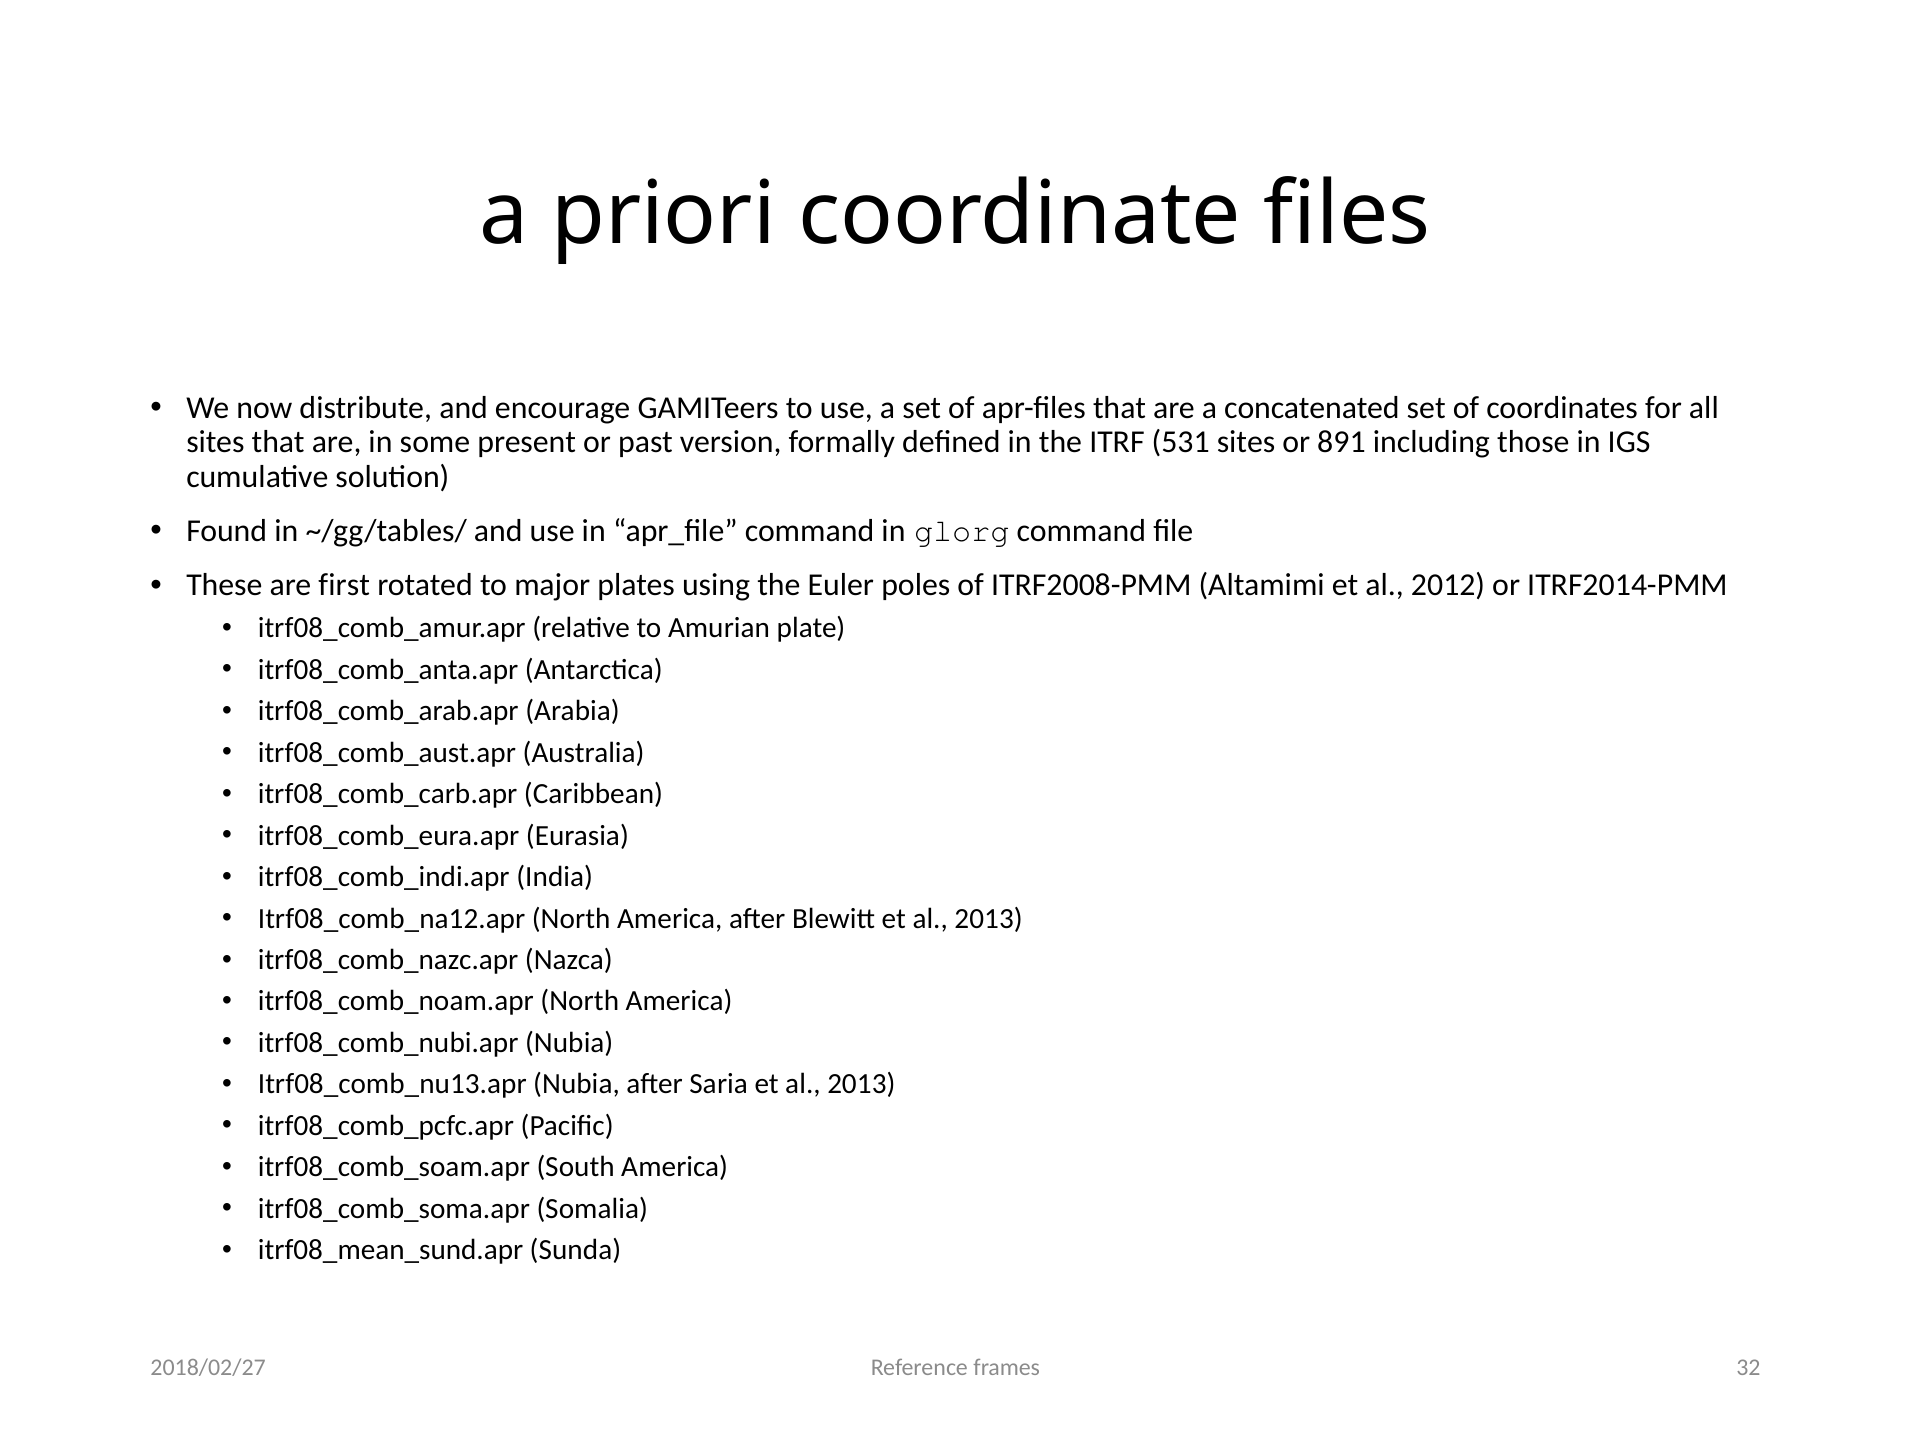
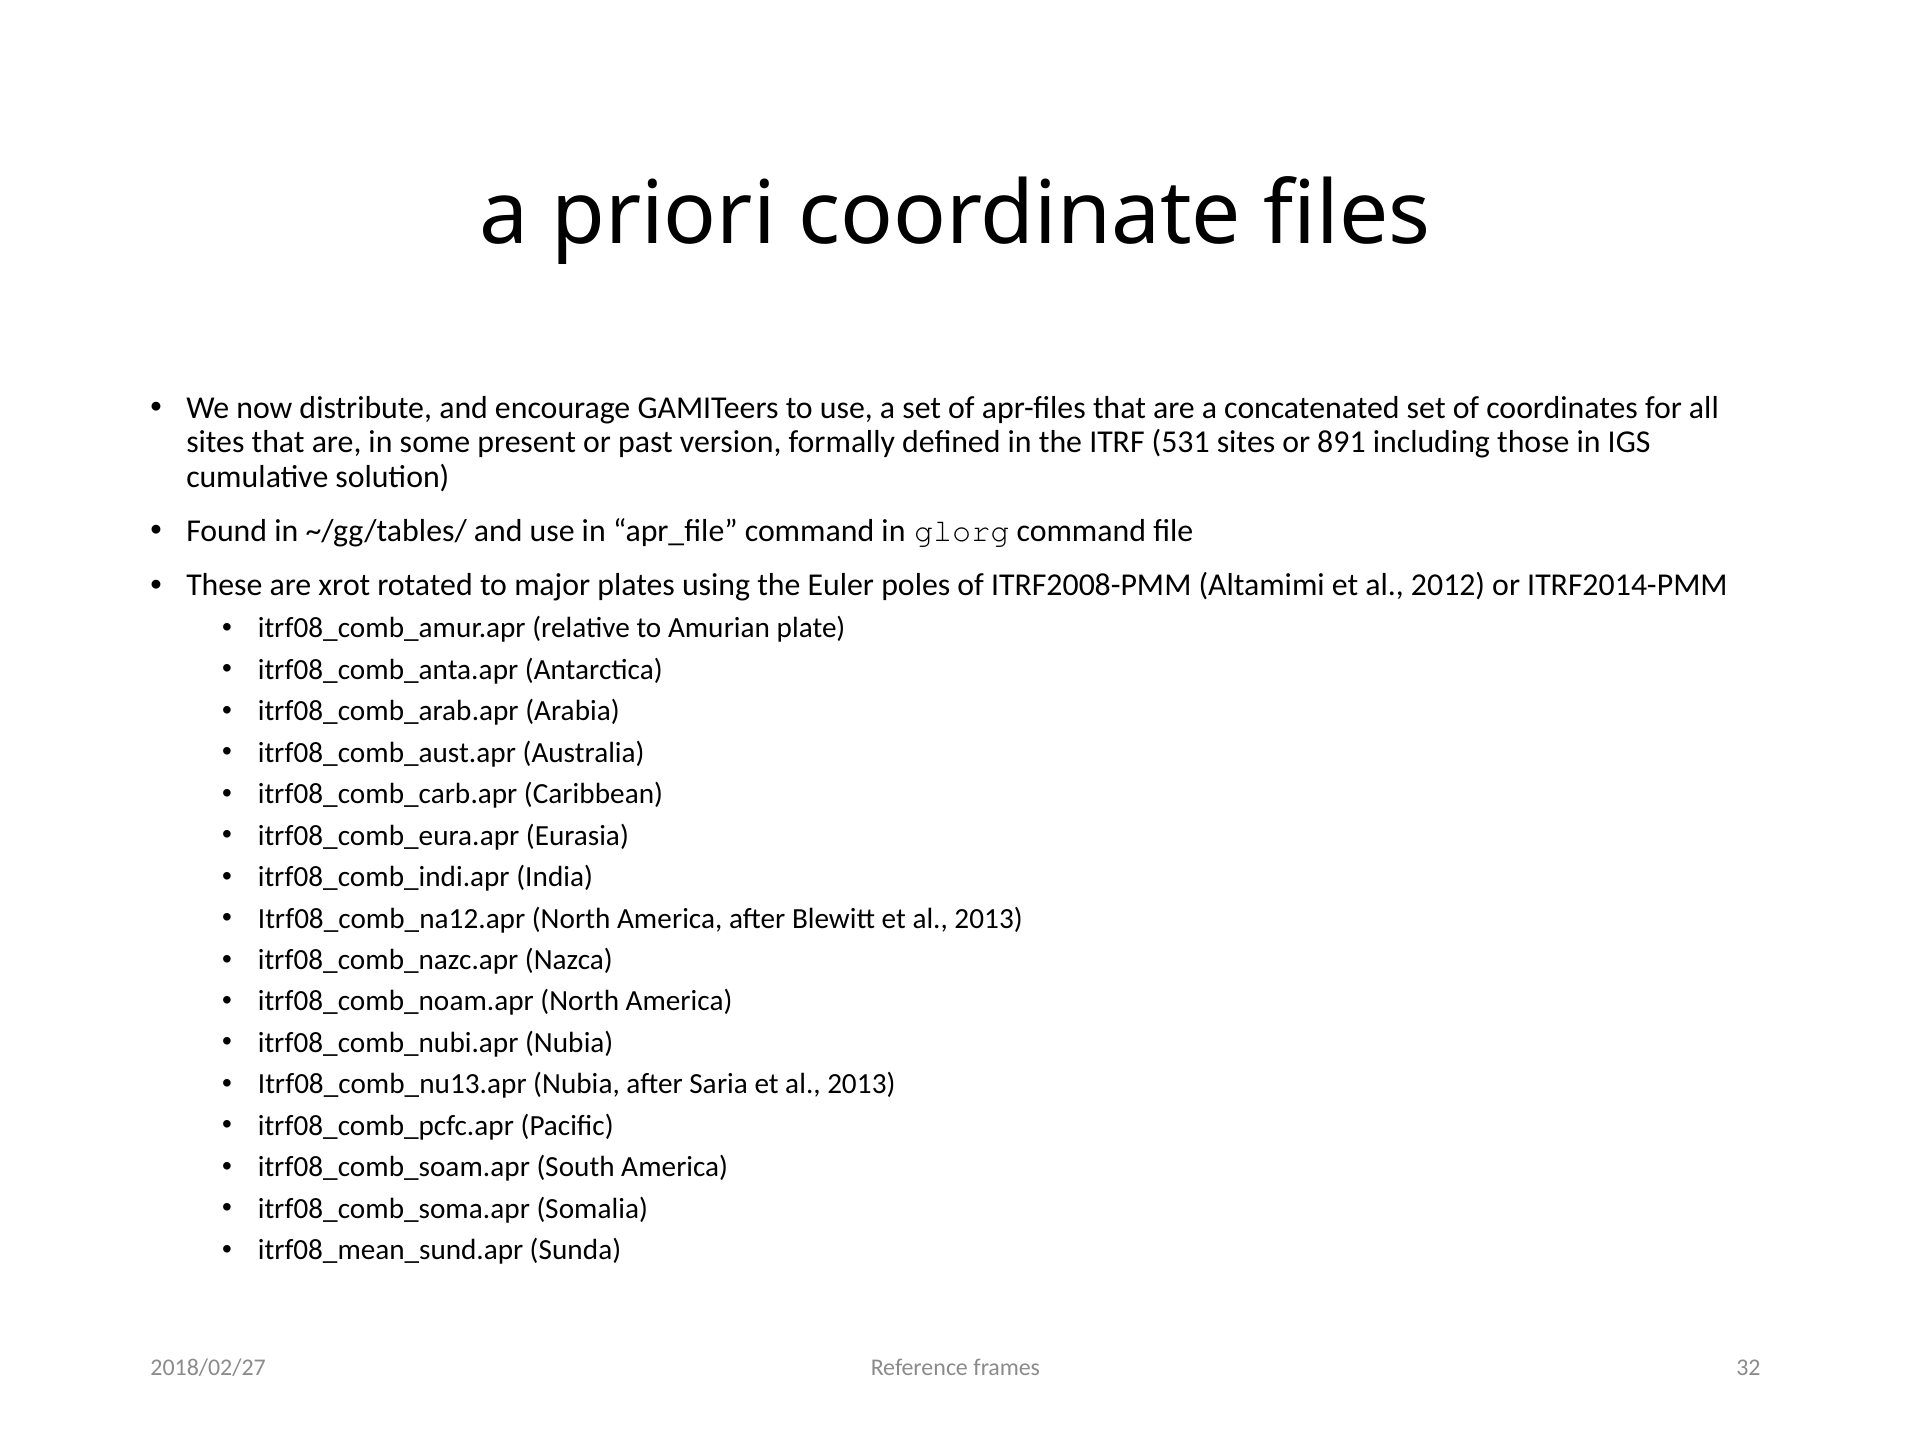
first: first -> xrot (344, 586)
